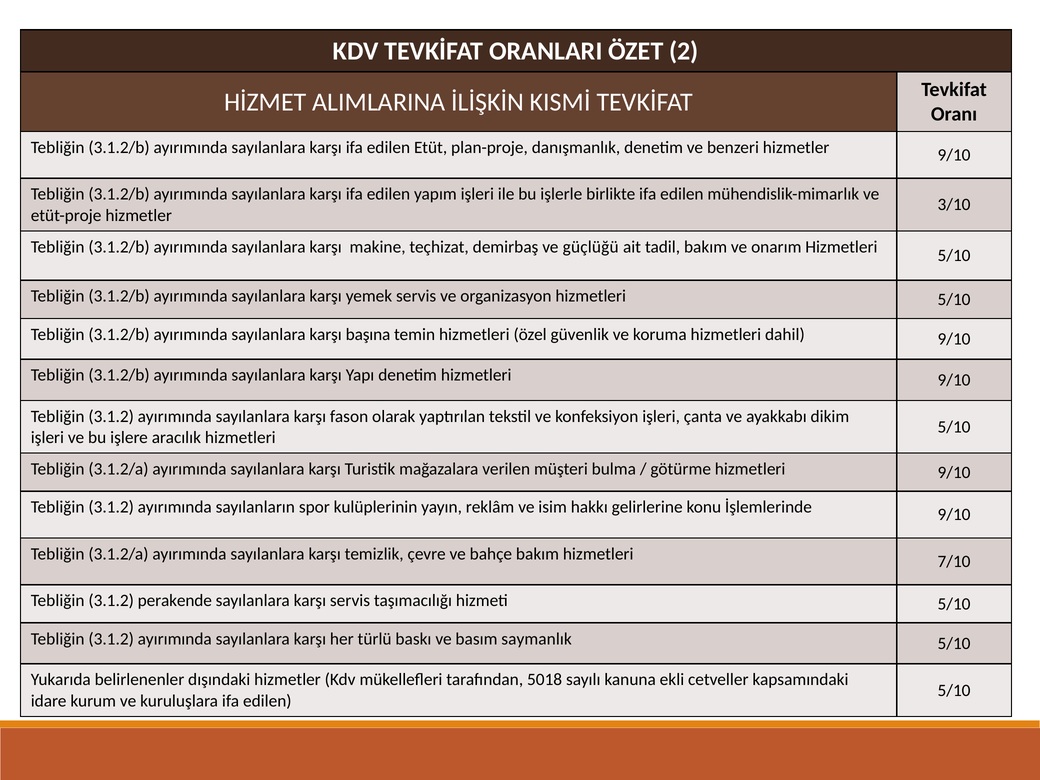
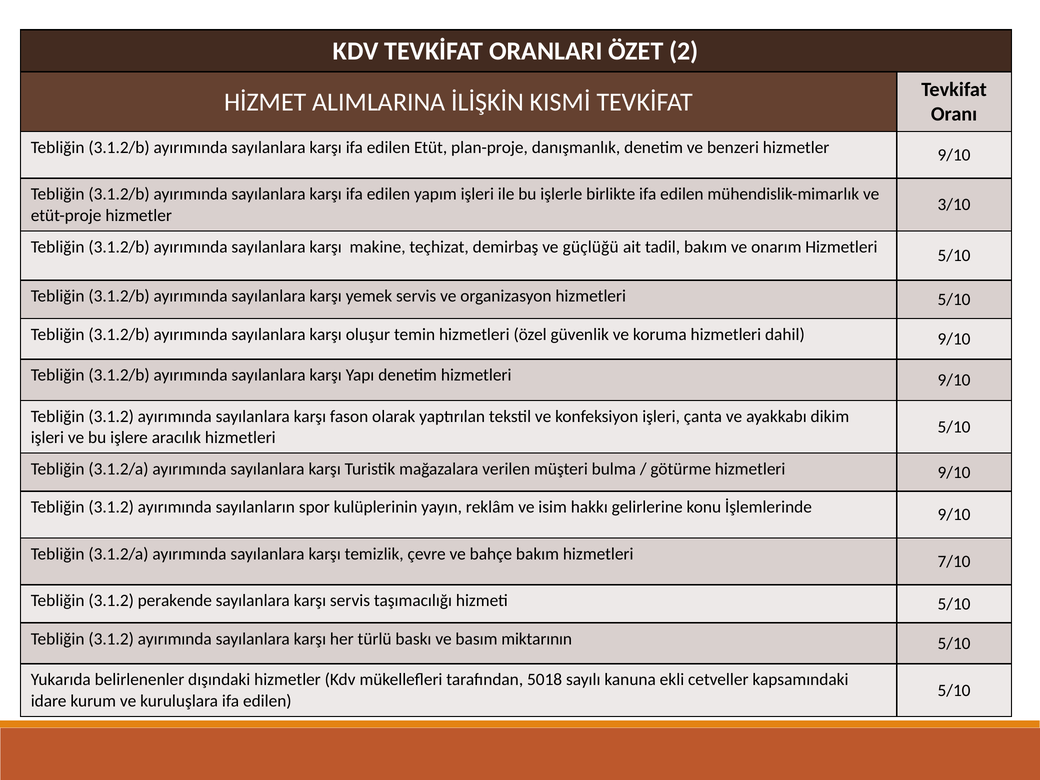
başına: başına -> oluşur (368, 334)
saymanlık: saymanlık -> miktarının (537, 639)
